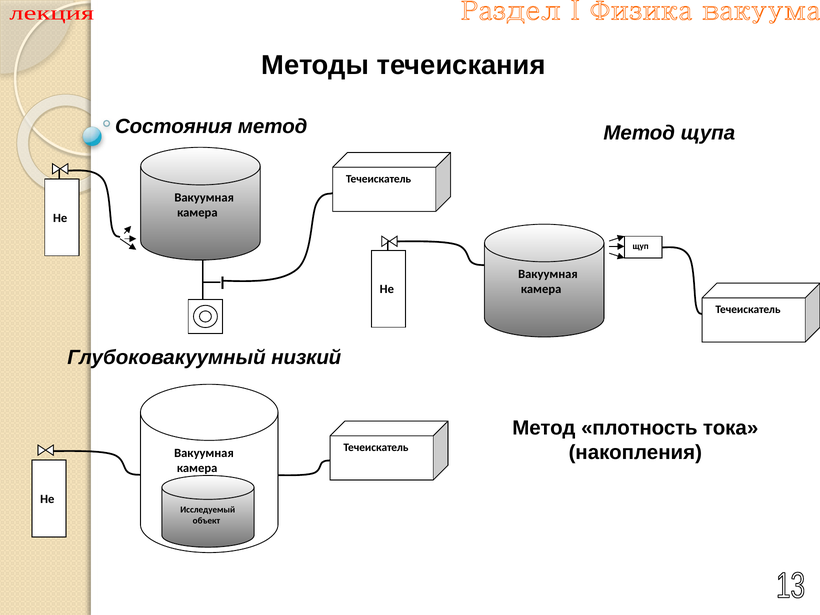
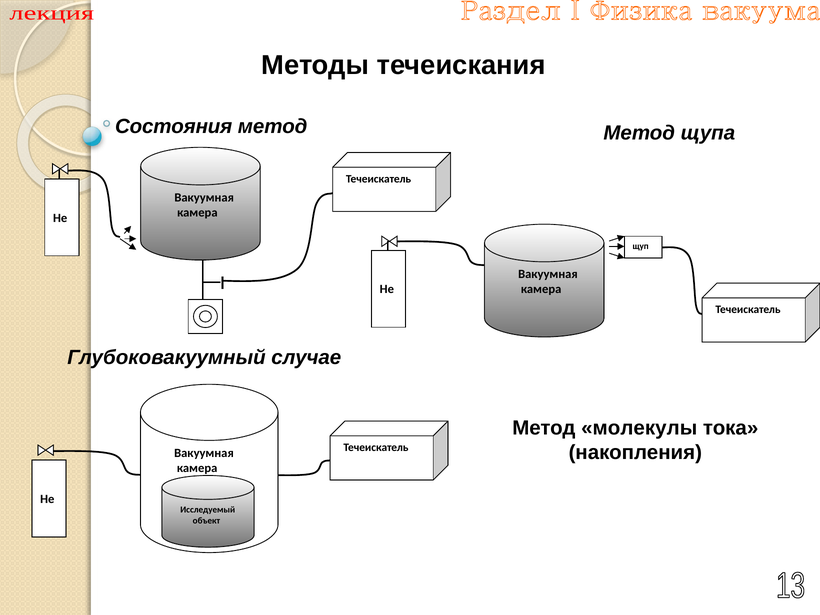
низкий: низкий -> случае (306, 357)
плотность: плотность -> молекулы (639, 428)
